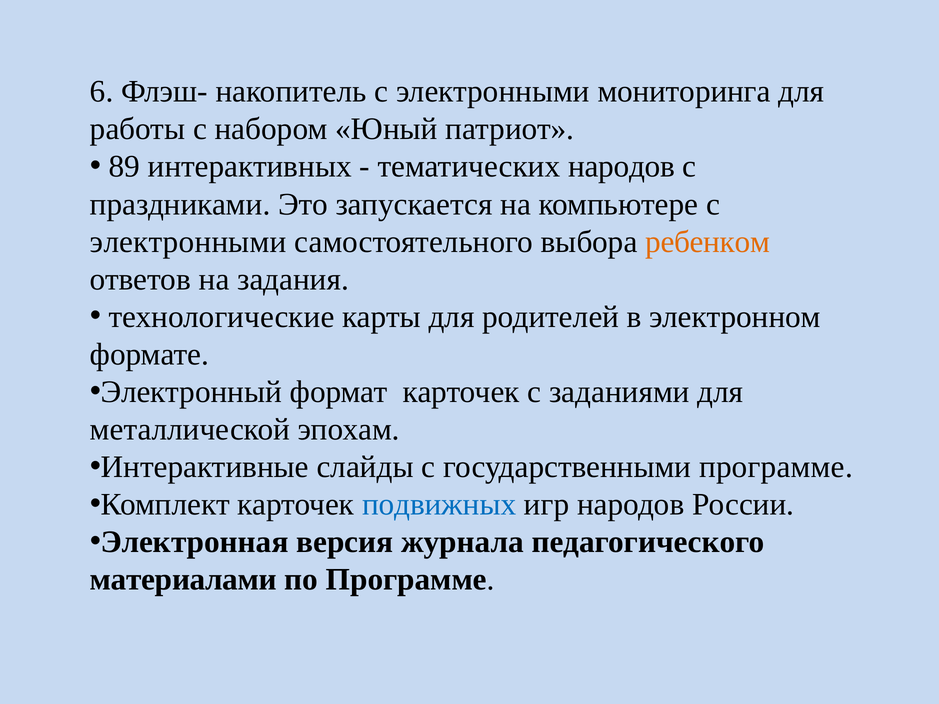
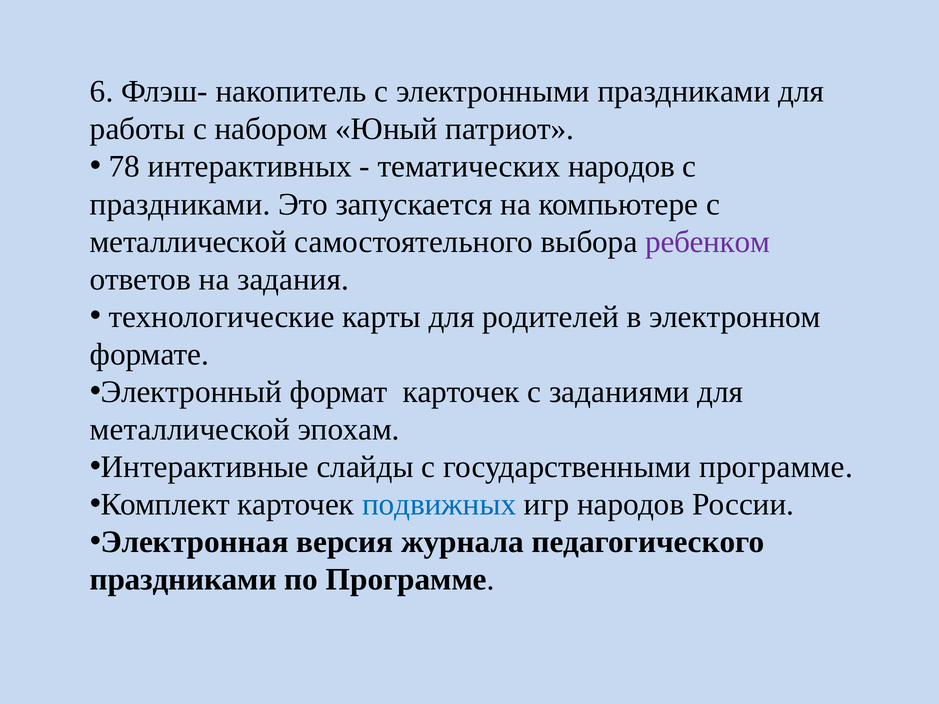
электронными мониторинга: мониторинга -> праздниками (684, 92)
89: 89 -> 78 (124, 167)
электронными: электронными -> металлической (188, 242)
ребенком colour: orange -> purple (708, 242)
материалами: материалами -> праздниками (183, 580)
